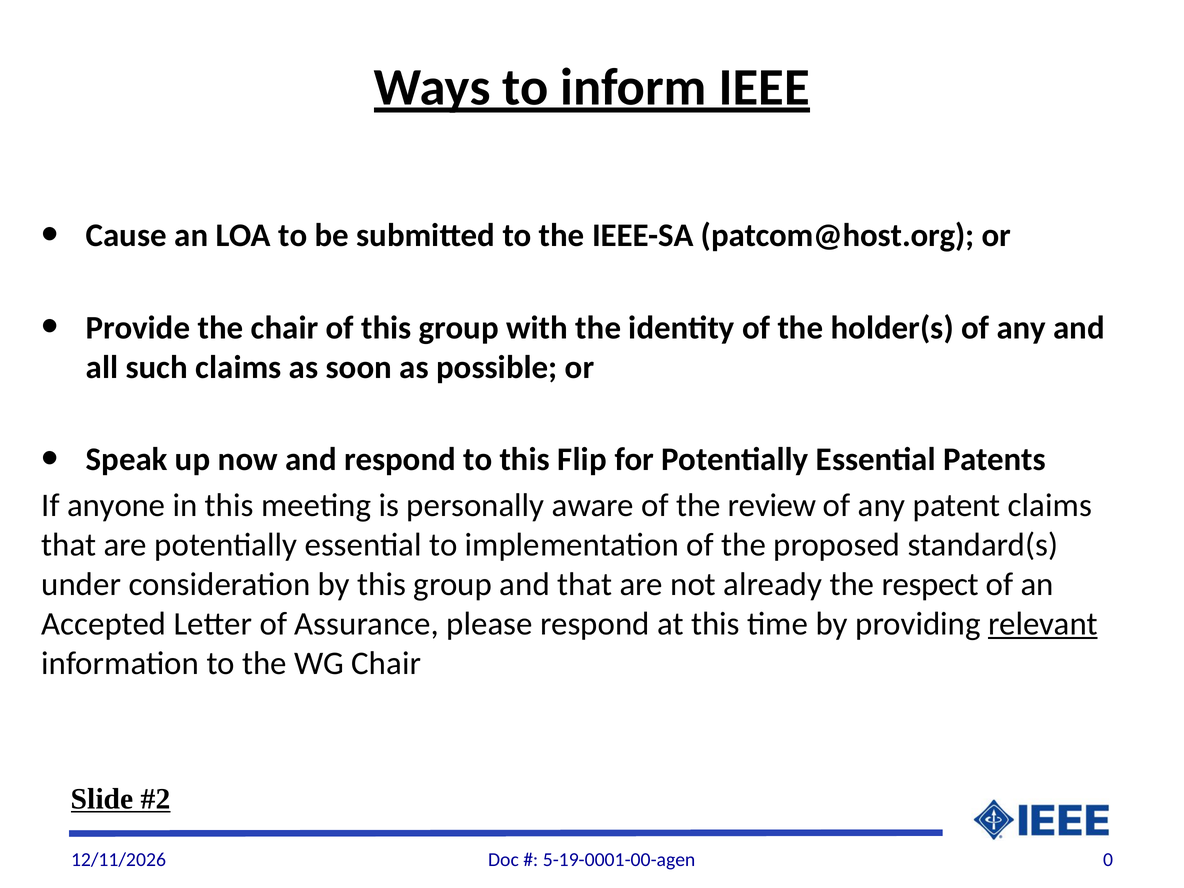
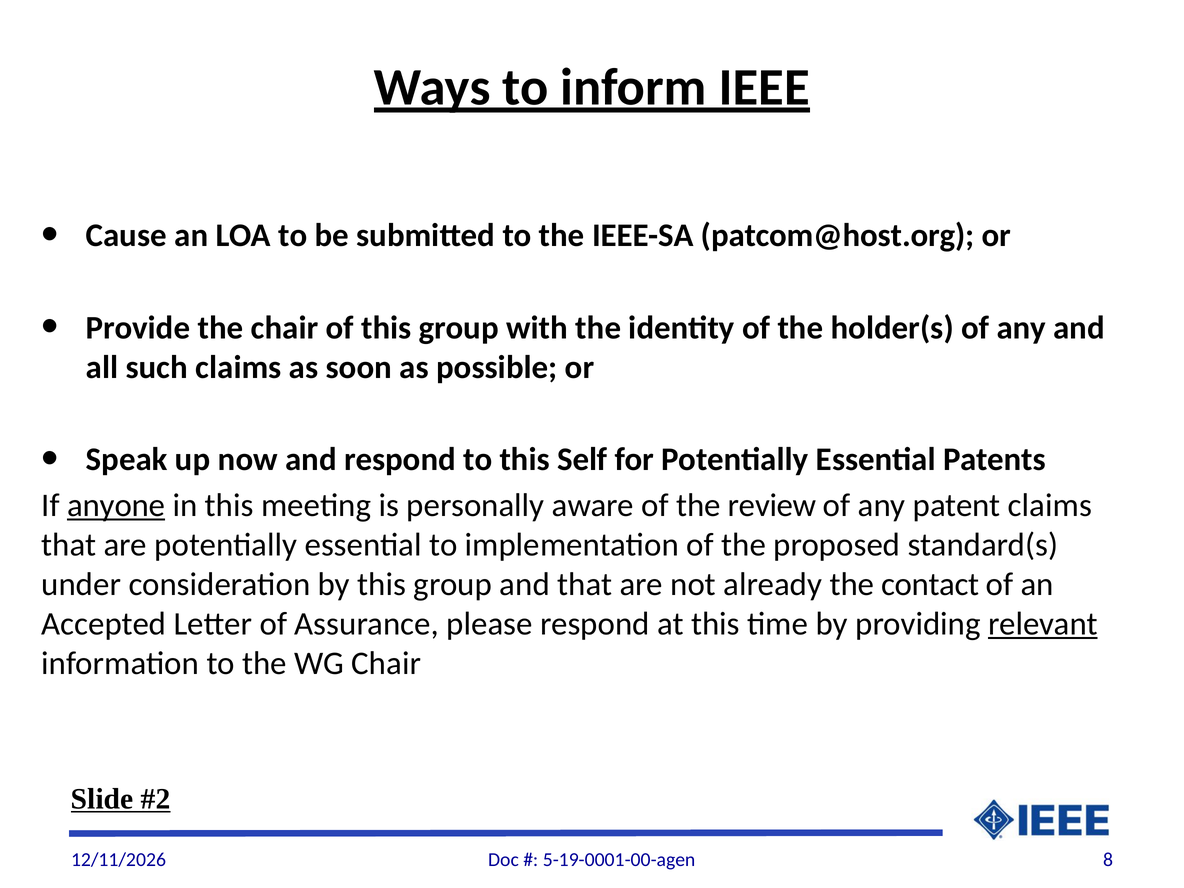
Flip: Flip -> Self (582, 459)
anyone underline: none -> present (116, 505)
respect: respect -> contact (930, 584)
0: 0 -> 8 (1108, 860)
